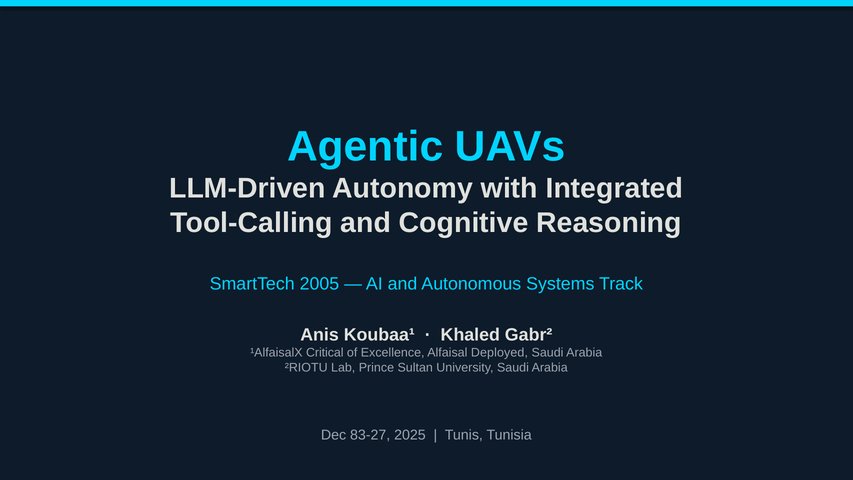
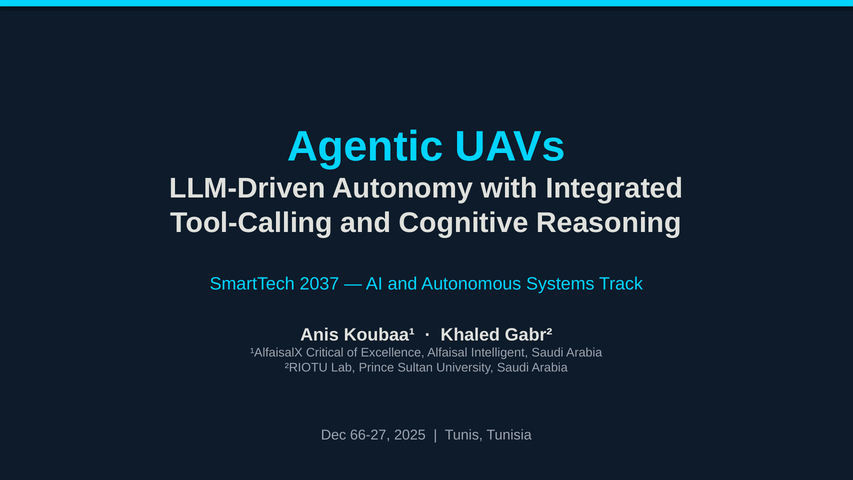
2005: 2005 -> 2037 (319, 284)
Deployed: Deployed -> Intelligent (500, 353)
83-27: 83-27 -> 66-27 (370, 435)
